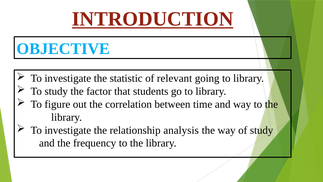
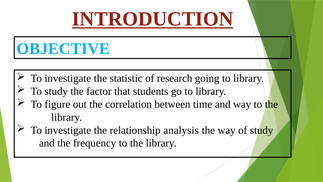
relevant: relevant -> research (175, 78)
